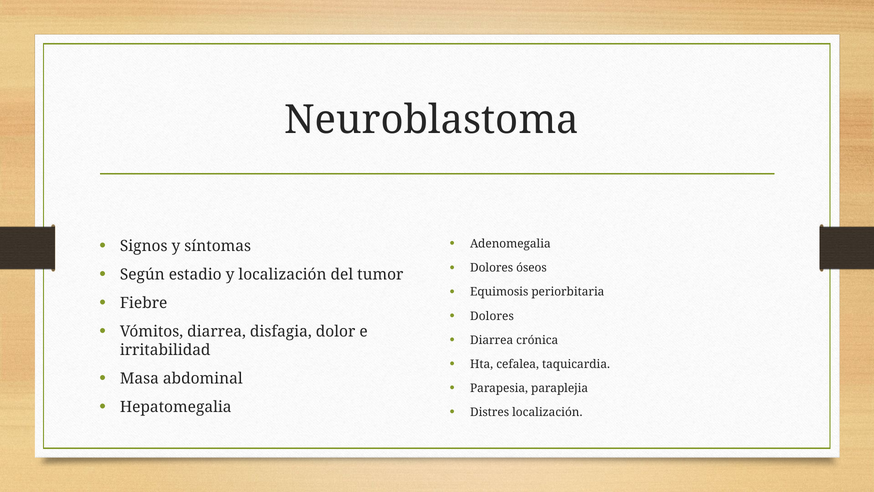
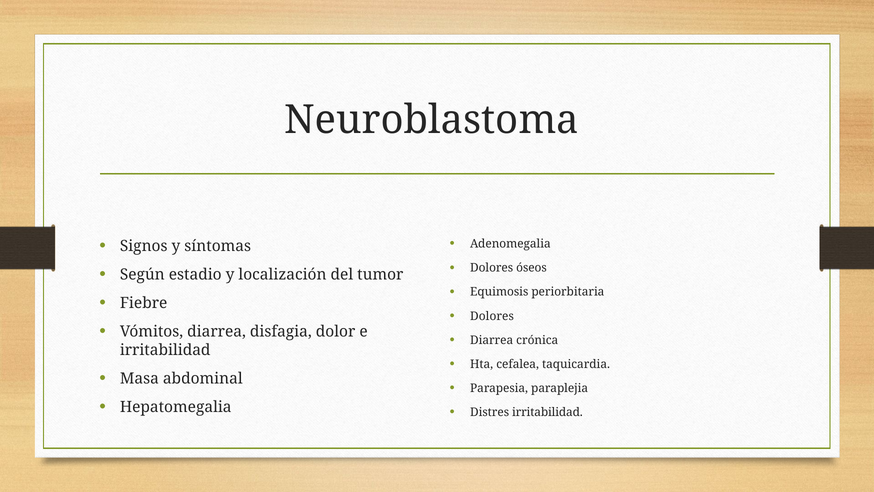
Distres localización: localización -> irritabilidad (547, 412)
